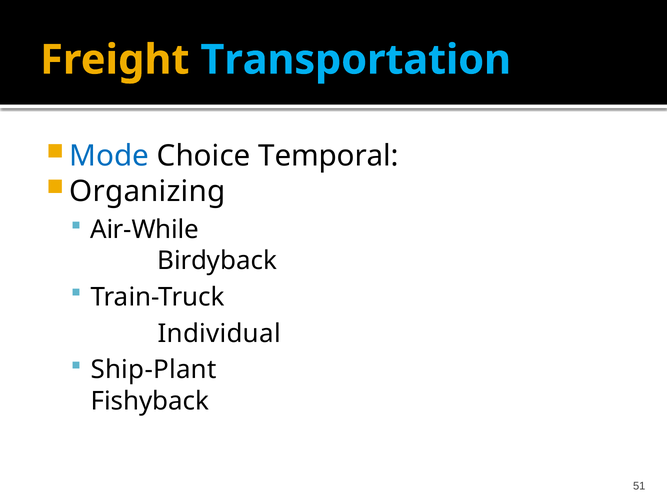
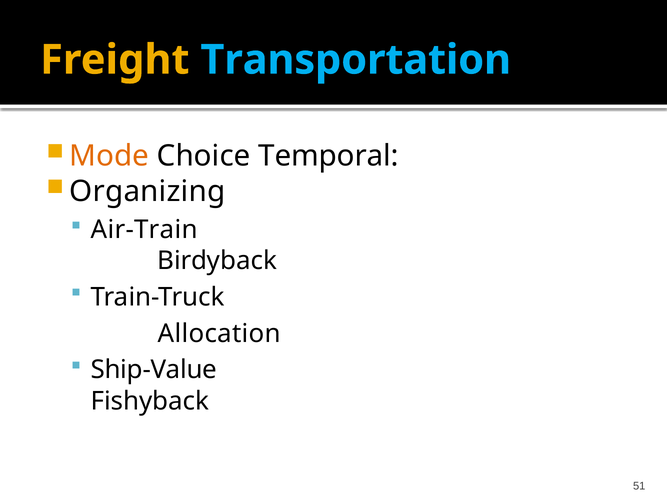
Mode colour: blue -> orange (109, 156)
Air-While: Air-While -> Air-Train (144, 230)
Individual: Individual -> Allocation (219, 334)
Ship-Plant: Ship-Plant -> Ship-Value (154, 370)
